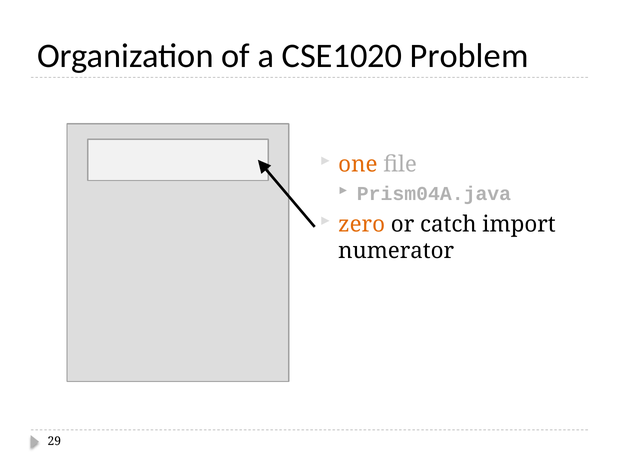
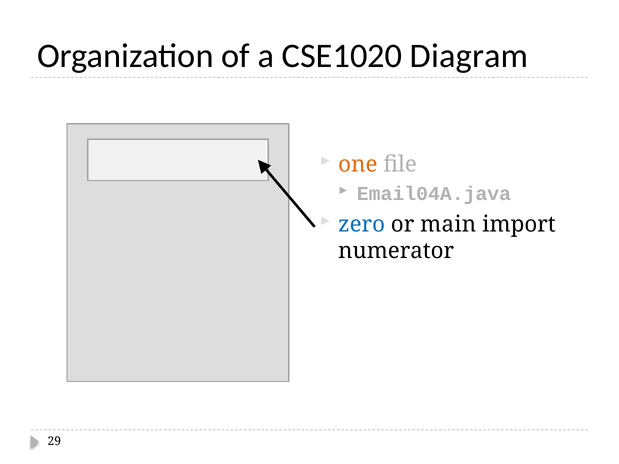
Problem: Problem -> Diagram (469, 56)
Prism04A.java: Prism04A.java -> Email04A.java (434, 194)
zero colour: orange -> blue (362, 224)
catch: catch -> main (448, 224)
